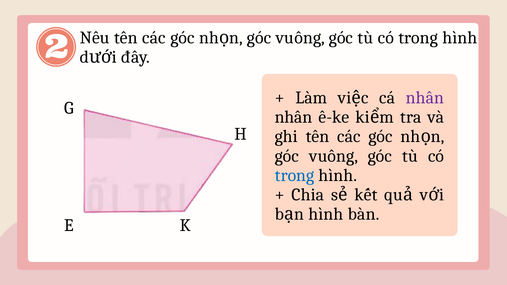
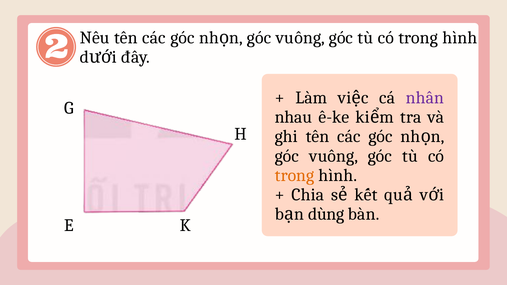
nhân: nhân -> nhau (293, 117)
trong colour: blue -> orange (295, 175)
hình: hình -> dùng (326, 214)
